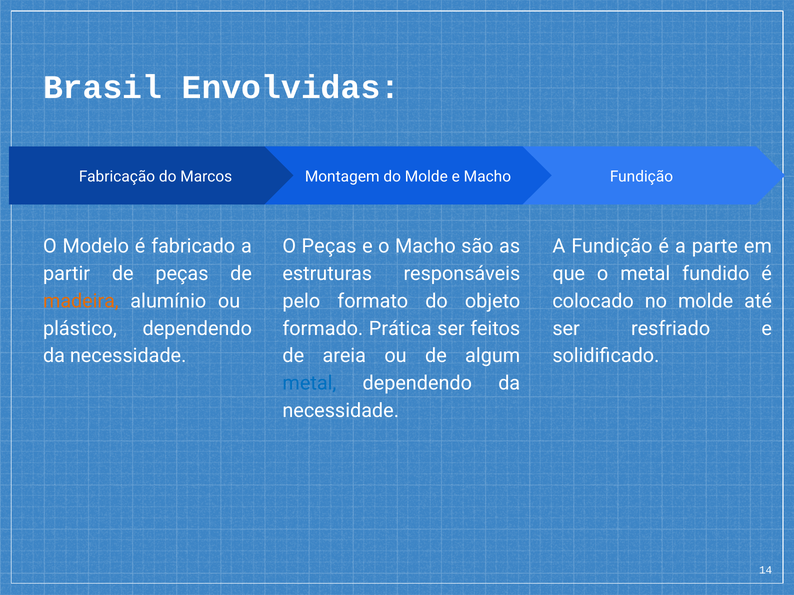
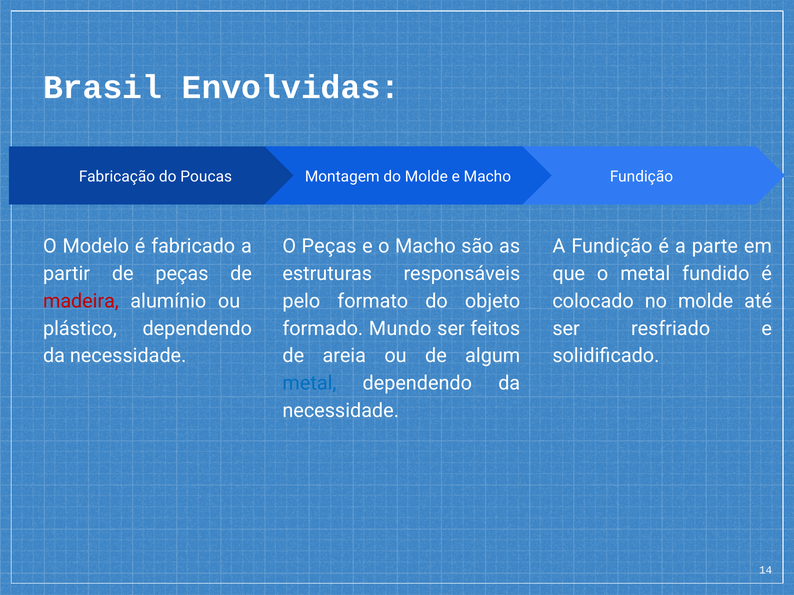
Marcos: Marcos -> Poucas (206, 177)
madeira colour: orange -> red (81, 301)
Prática: Prática -> Mundo (400, 329)
